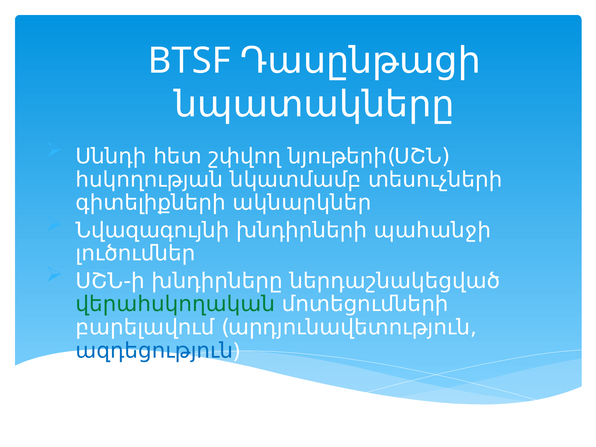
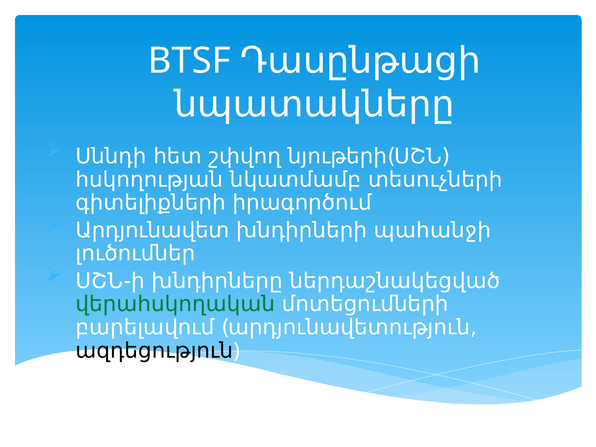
ակնարկներ: ակնարկներ -> իրագործում (302, 203)
Նվազագույնի: Նվազագույնի -> Արդյունավետ (153, 230)
ազդեցություն colour: blue -> black (154, 351)
